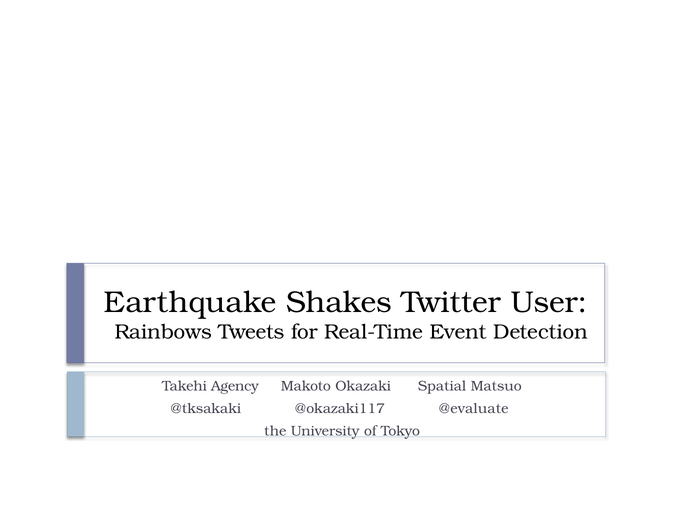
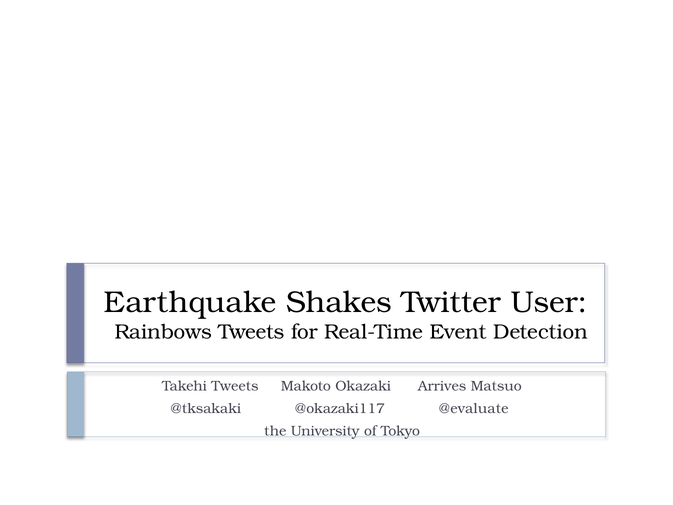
Takehi Agency: Agency -> Tweets (235, 386)
Spatial: Spatial -> Arrives (442, 386)
